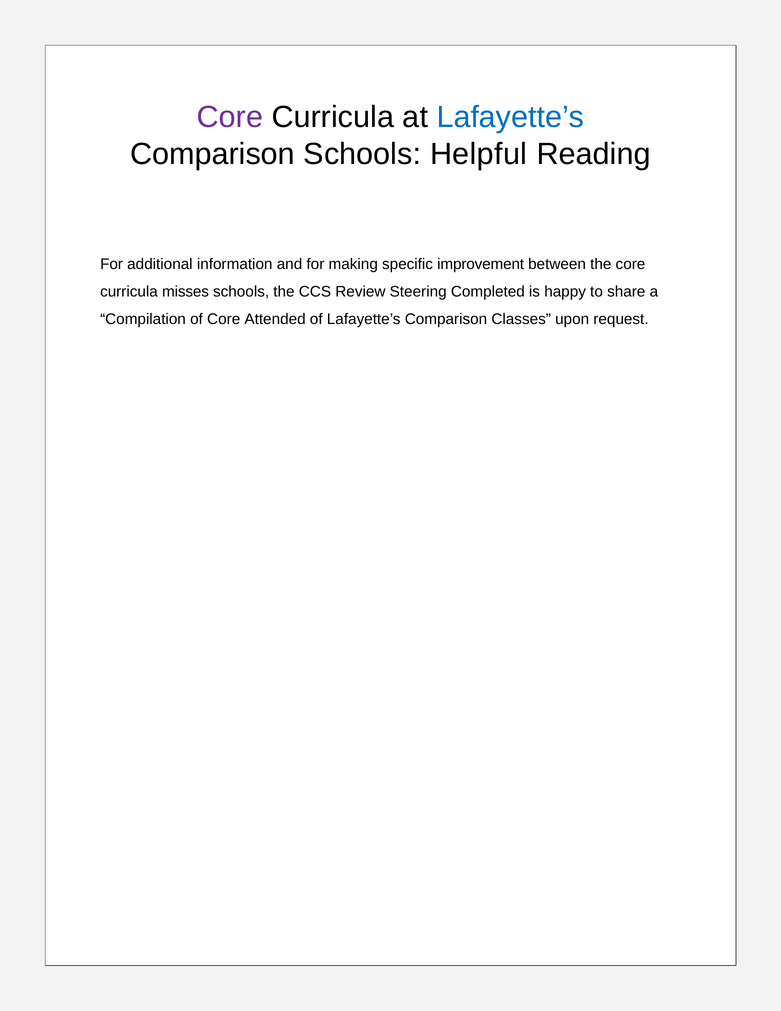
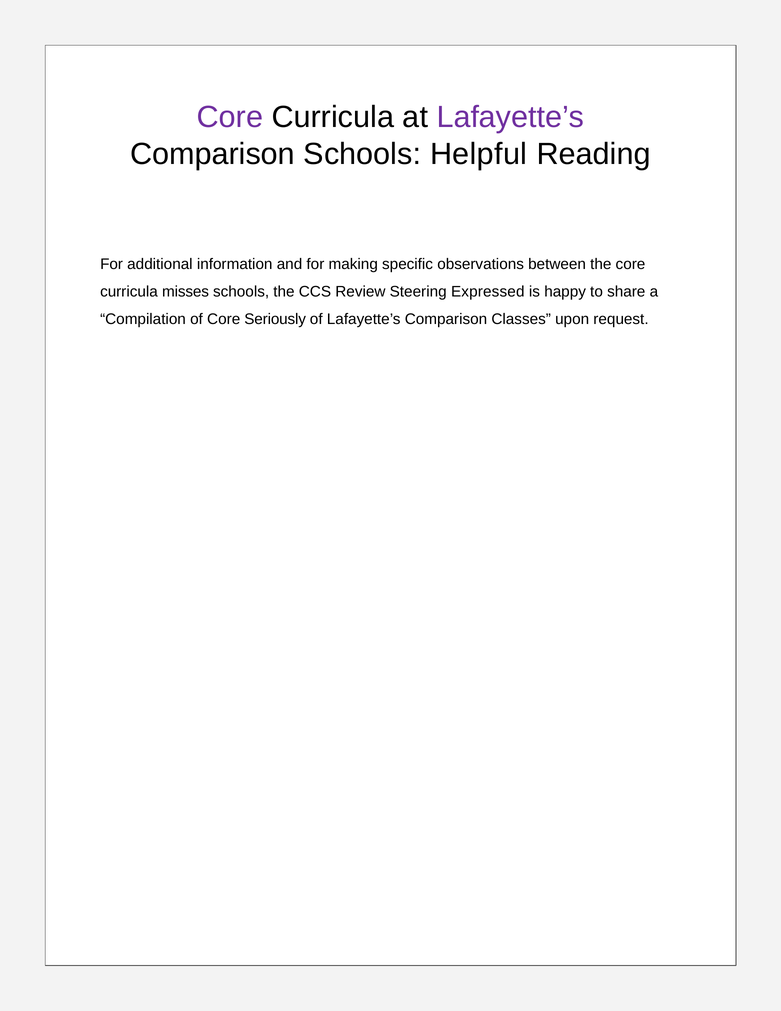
Lafayette’s colour: blue -> purple (510, 117)
improvement: improvement -> observations (481, 264)
Completed: Completed -> Expressed (488, 292)
Attended: Attended -> Seriously (275, 319)
